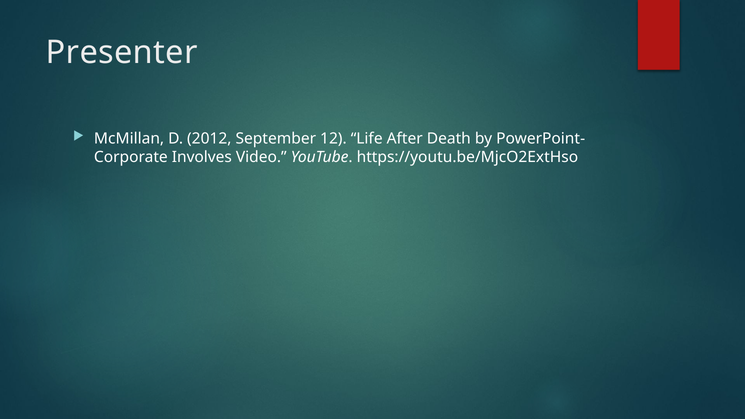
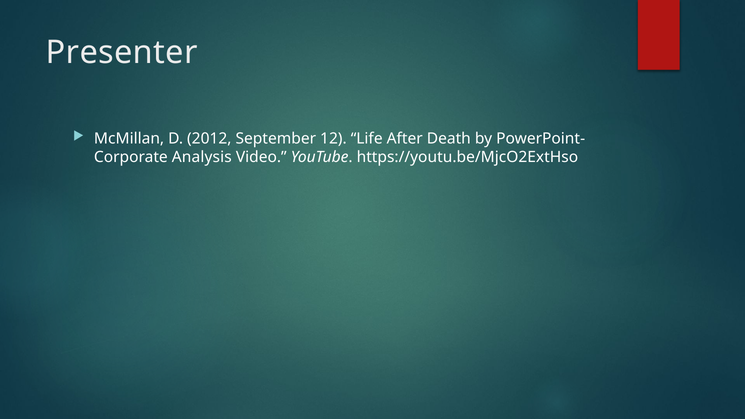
Involves: Involves -> Analysis (202, 157)
